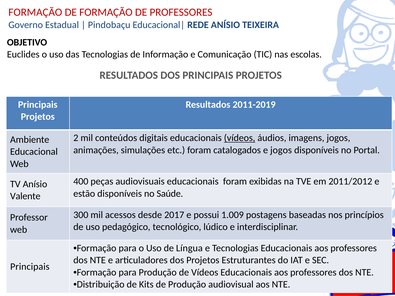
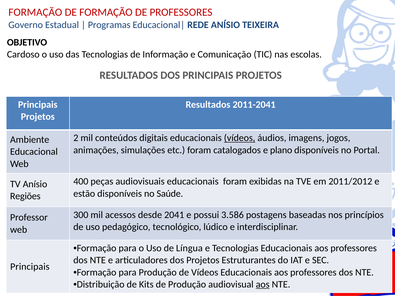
Pindobaçu: Pindobaçu -> Programas (109, 25)
Euclides: Euclides -> Cardoso (23, 54)
2011-2019: 2011-2019 -> 2011-2041 (254, 105)
e jogos: jogos -> plano (281, 150)
Valente: Valente -> Regiões (25, 196)
2017: 2017 -> 2041 (174, 215)
1.009: 1.009 -> 3.586 (233, 215)
aos underline: none -> present (263, 285)
